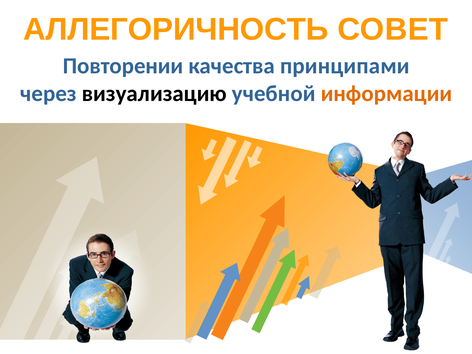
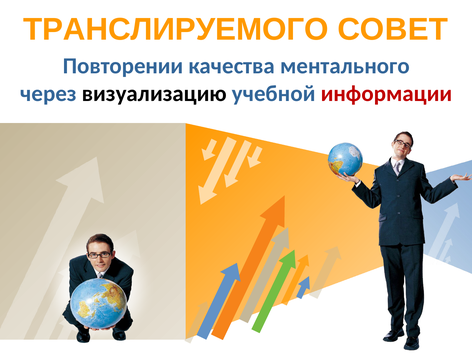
АЛЛЕГОРИЧНОСТЬ: АЛЛЕГОРИЧНОСТЬ -> ТРАНСЛИРУЕМОГО (176, 29)
принципами: принципами -> ментального (345, 66)
информации colour: orange -> red (386, 93)
